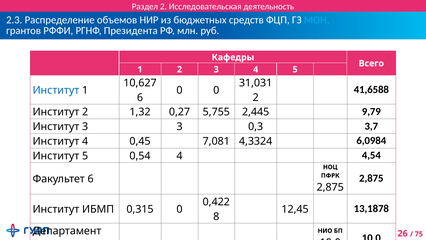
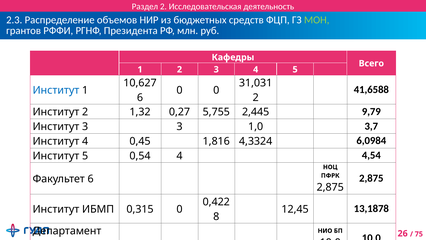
МОН colour: light blue -> light green (317, 20)
0,3: 0,3 -> 1,0 (256, 126)
7,081: 7,081 -> 1,816 (216, 141)
